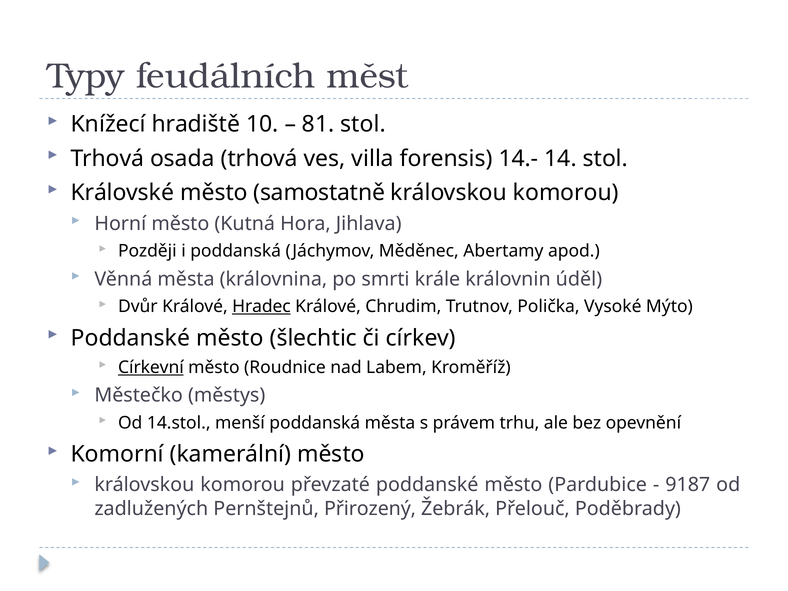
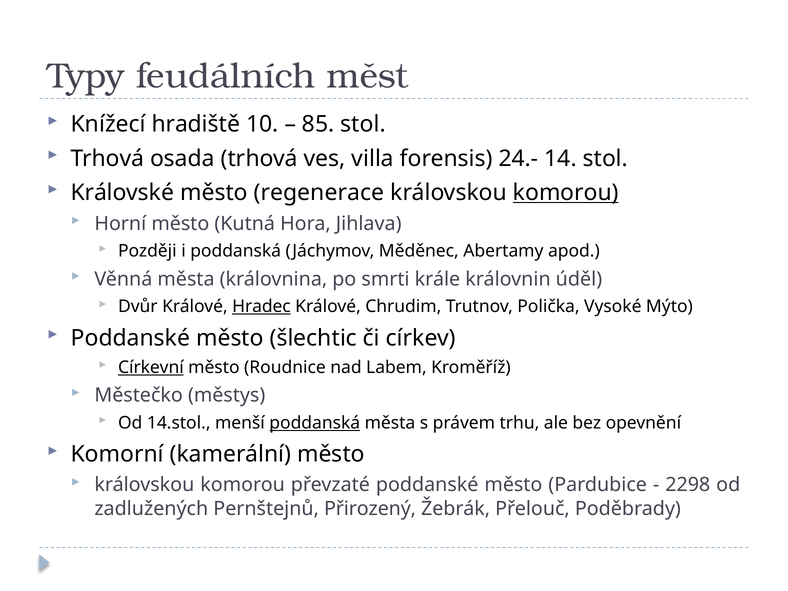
81: 81 -> 85 (318, 124)
14.-: 14.- -> 24.- (518, 159)
samostatně: samostatně -> regenerace (319, 193)
komorou underline: none -> present (566, 193)
poddanská underline: none -> present (315, 423)
9187: 9187 -> 2298 (688, 485)
